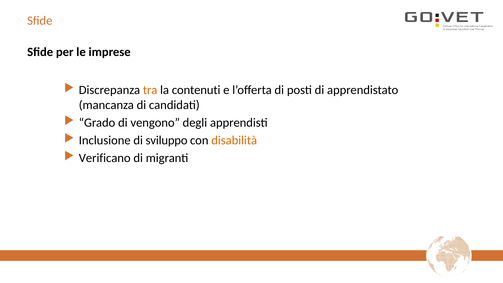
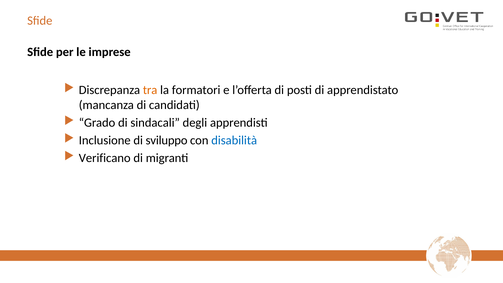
contenuti: contenuti -> formatori (196, 90)
vengono: vengono -> sindacali (155, 123)
disabilità colour: orange -> blue (234, 140)
